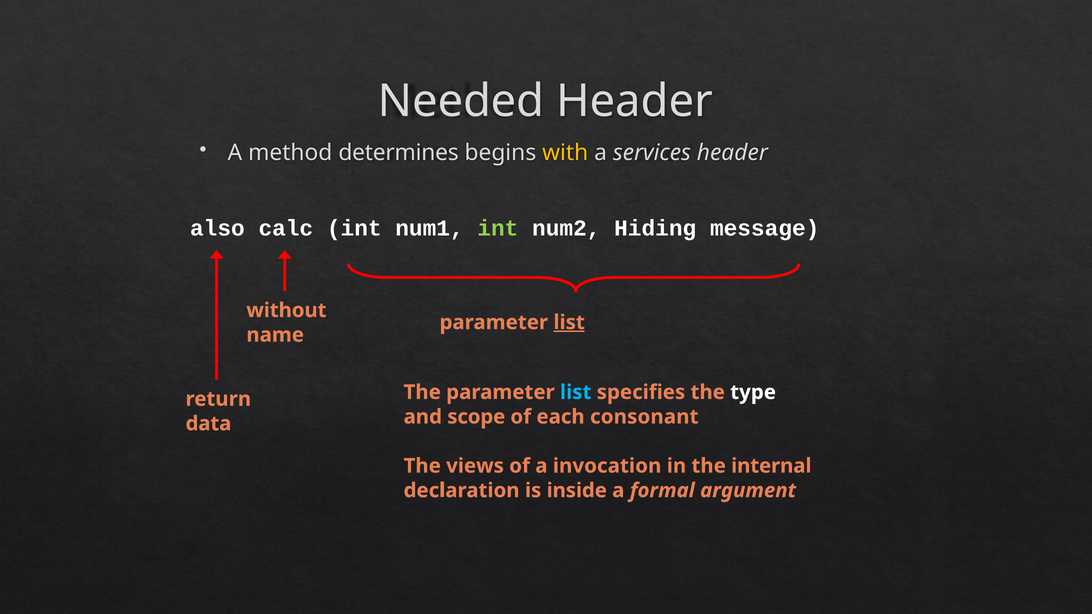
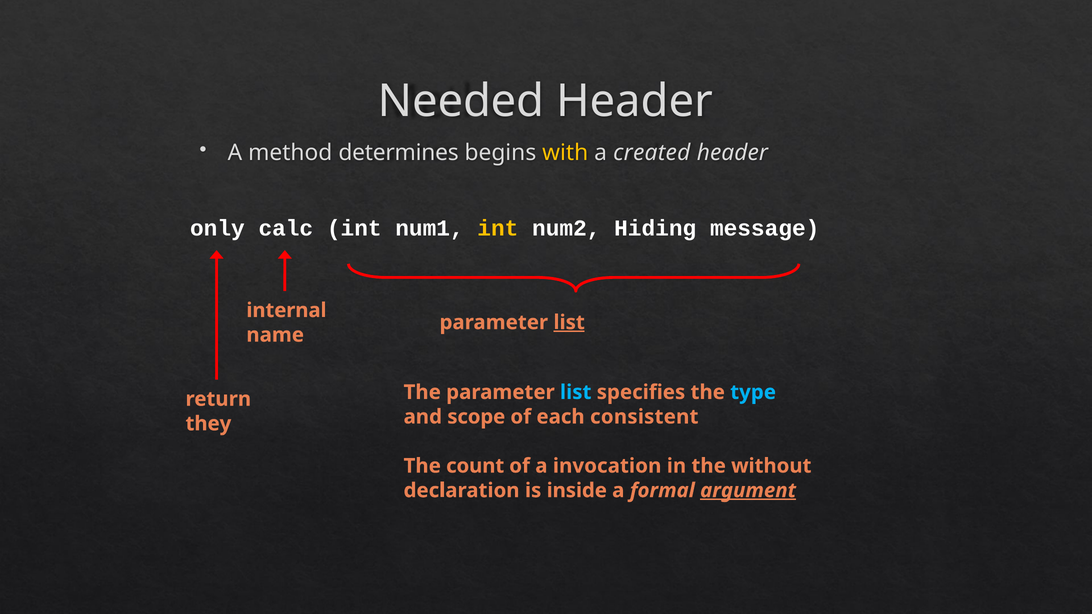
services: services -> created (652, 153)
also: also -> only (217, 229)
int colour: light green -> yellow (498, 229)
without: without -> internal (286, 310)
type colour: white -> light blue (753, 392)
consonant: consonant -> consistent (644, 417)
data: data -> they (208, 424)
views: views -> count (475, 466)
internal: internal -> without (771, 466)
argument underline: none -> present (748, 491)
